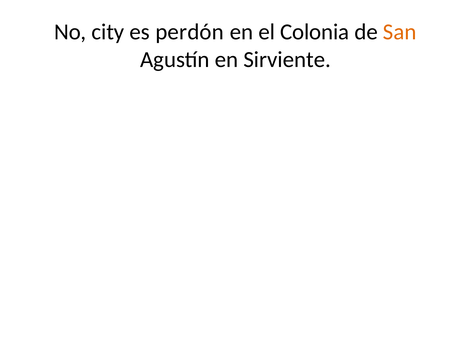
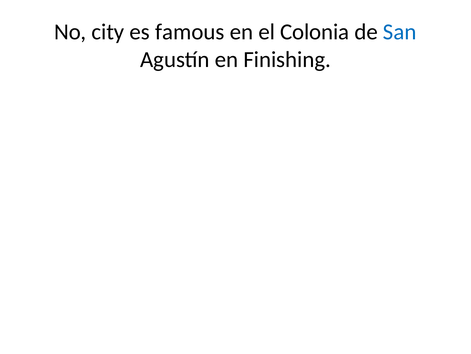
perdón: perdón -> famous (190, 32)
San colour: orange -> blue (400, 32)
Sirviente: Sirviente -> Finishing (287, 59)
